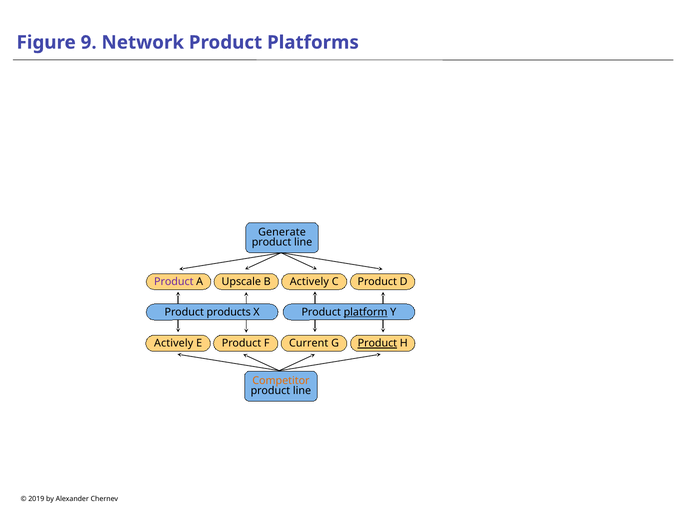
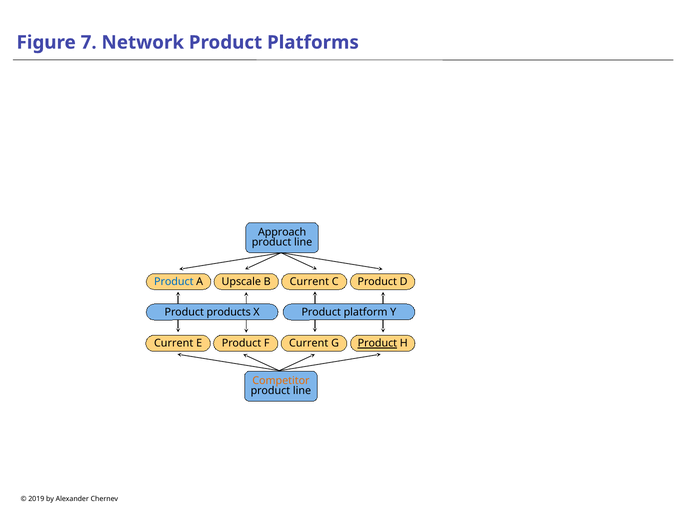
9: 9 -> 7 (89, 42)
Generate: Generate -> Approach (282, 232)
Product colour: purple -> blue (174, 282)
B Actively: Actively -> Current (309, 282)
platform underline: present -> none (366, 312)
Actively: Actively -> Current (174, 343)
